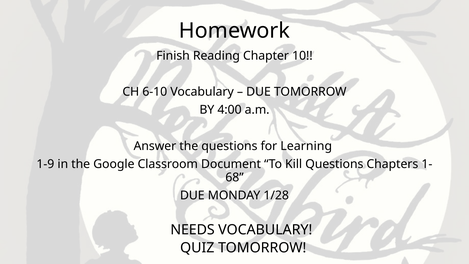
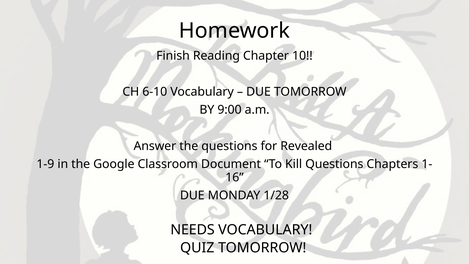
4:00: 4:00 -> 9:00 (230, 110)
Learning: Learning -> Revealed (306, 146)
68: 68 -> 16 (234, 177)
